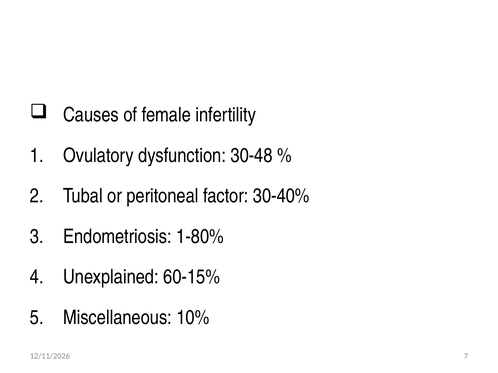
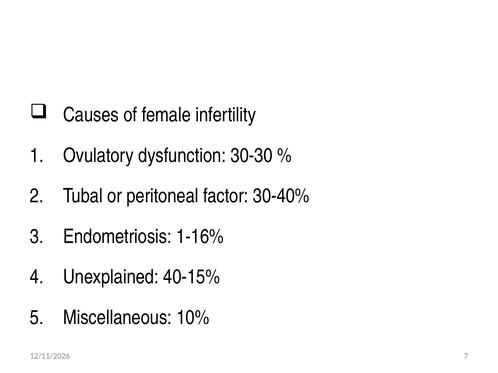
30-48: 30-48 -> 30-30 (252, 156)
1-80%: 1-80% -> 1-16% (200, 237)
60-15%: 60-15% -> 40-15% (192, 277)
